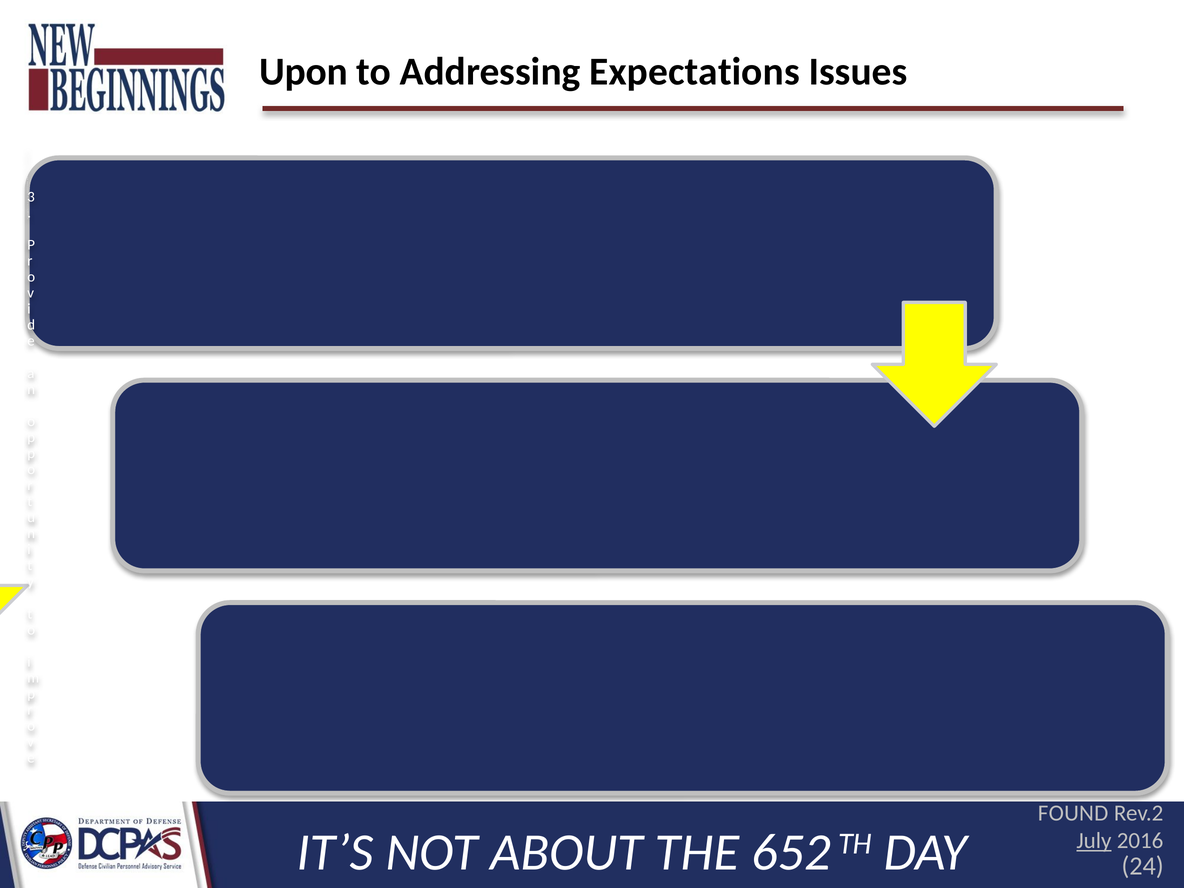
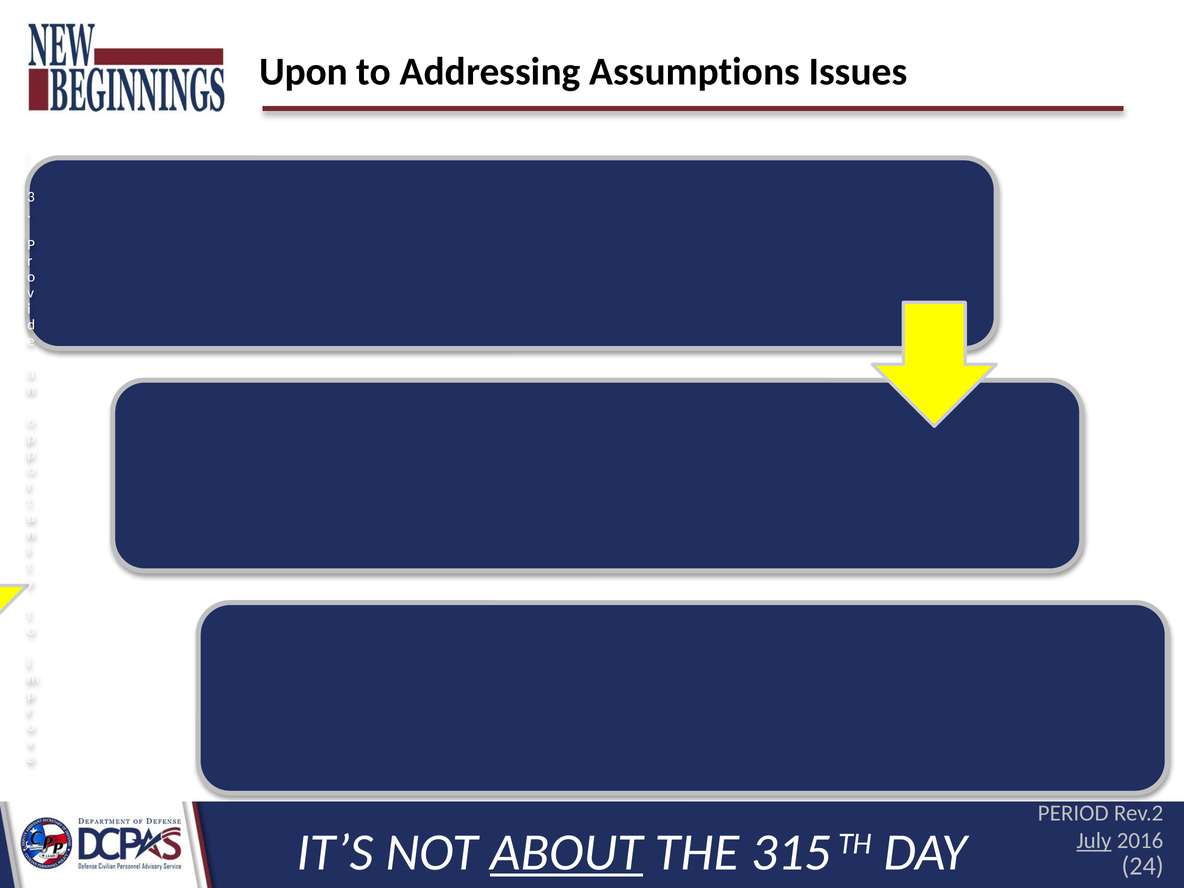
Expectations: Expectations -> Assumptions (695, 72)
FOUND: FOUND -> PERIOD (1073, 813)
ABOUT underline: none -> present (567, 852)
652: 652 -> 315 (791, 852)
